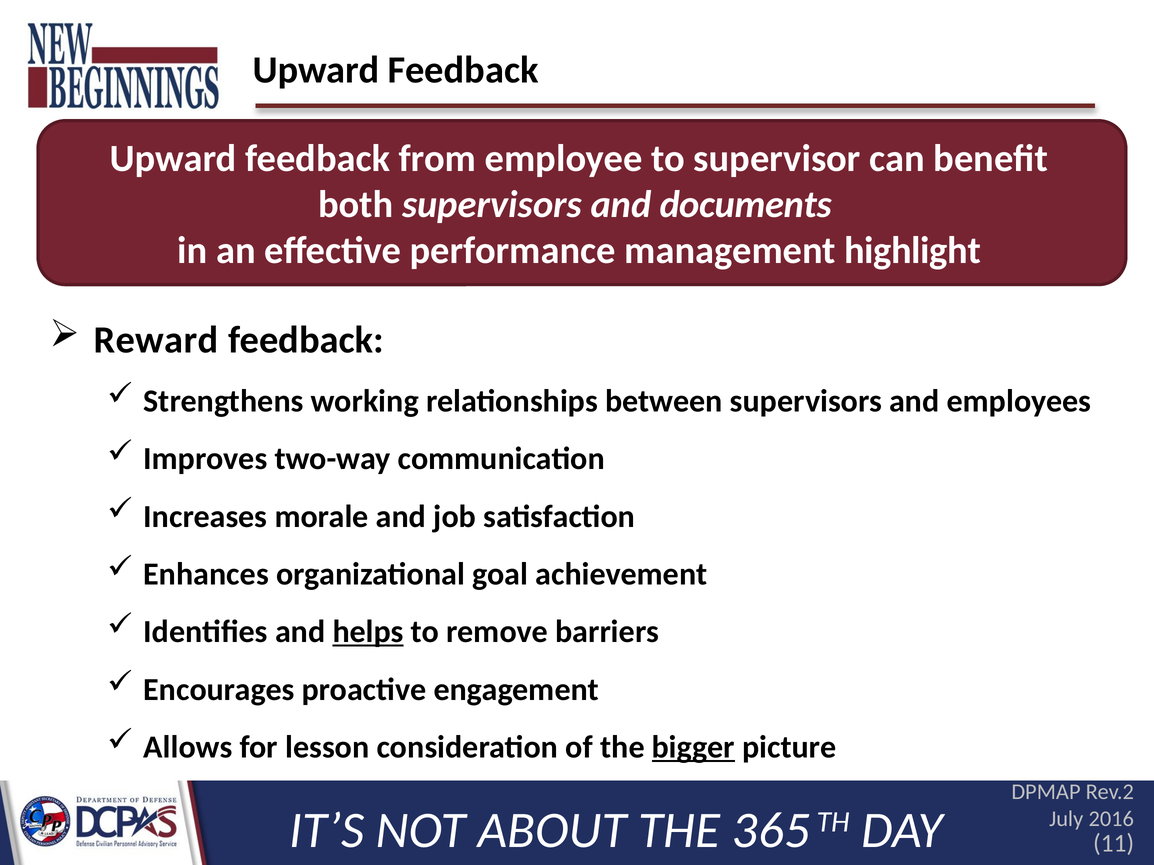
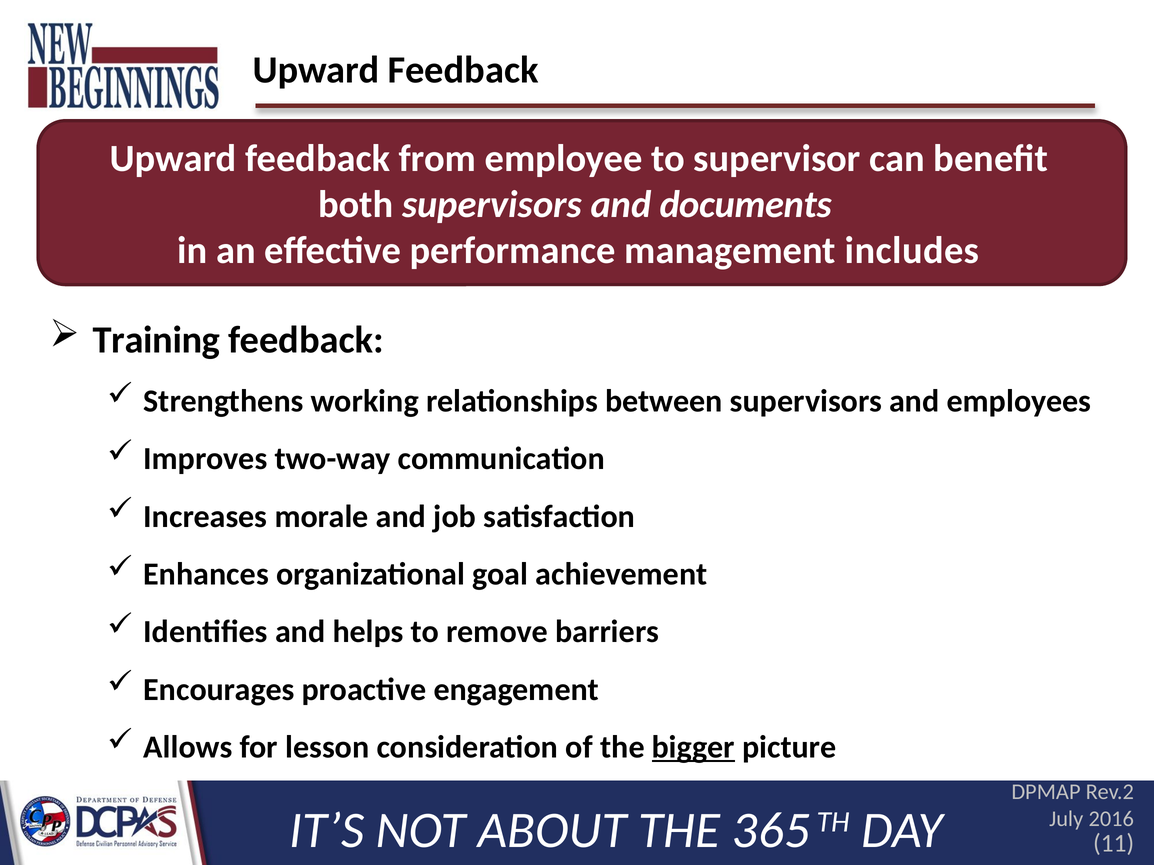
highlight: highlight -> includes (912, 251)
Reward: Reward -> Training (156, 340)
helps underline: present -> none (368, 632)
